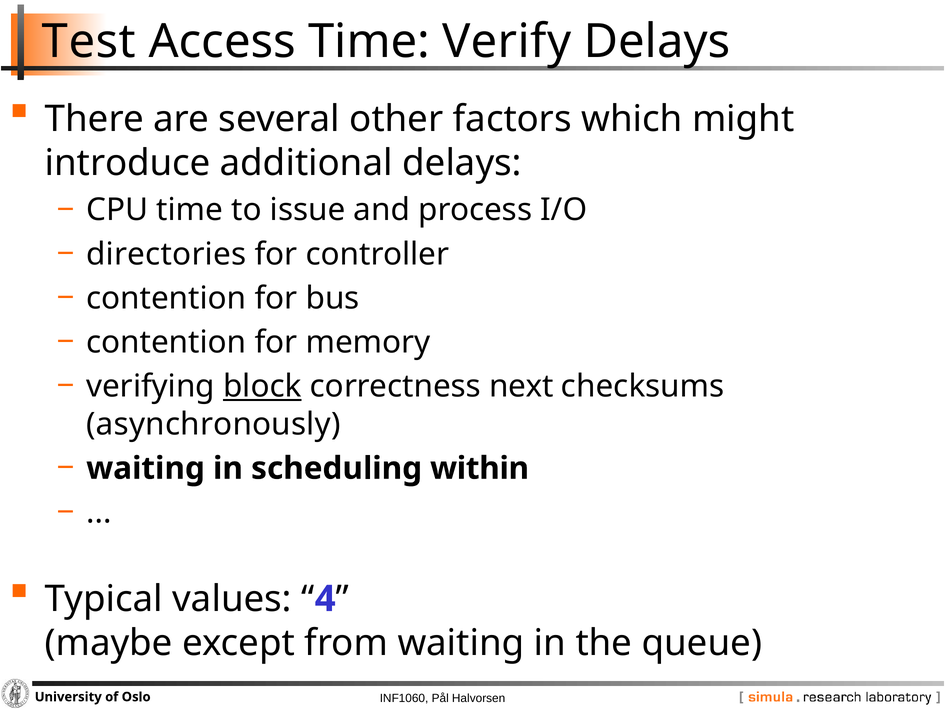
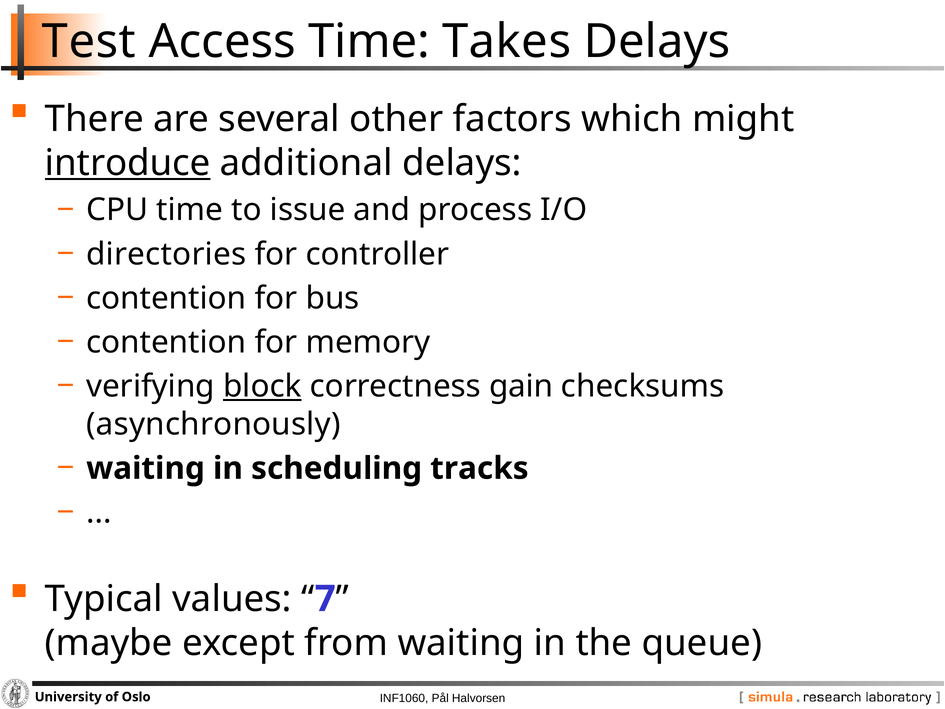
Verify: Verify -> Takes (507, 42)
introduce underline: none -> present (128, 163)
next: next -> gain (521, 386)
within: within -> tracks (479, 468)
4: 4 -> 7 (325, 599)
